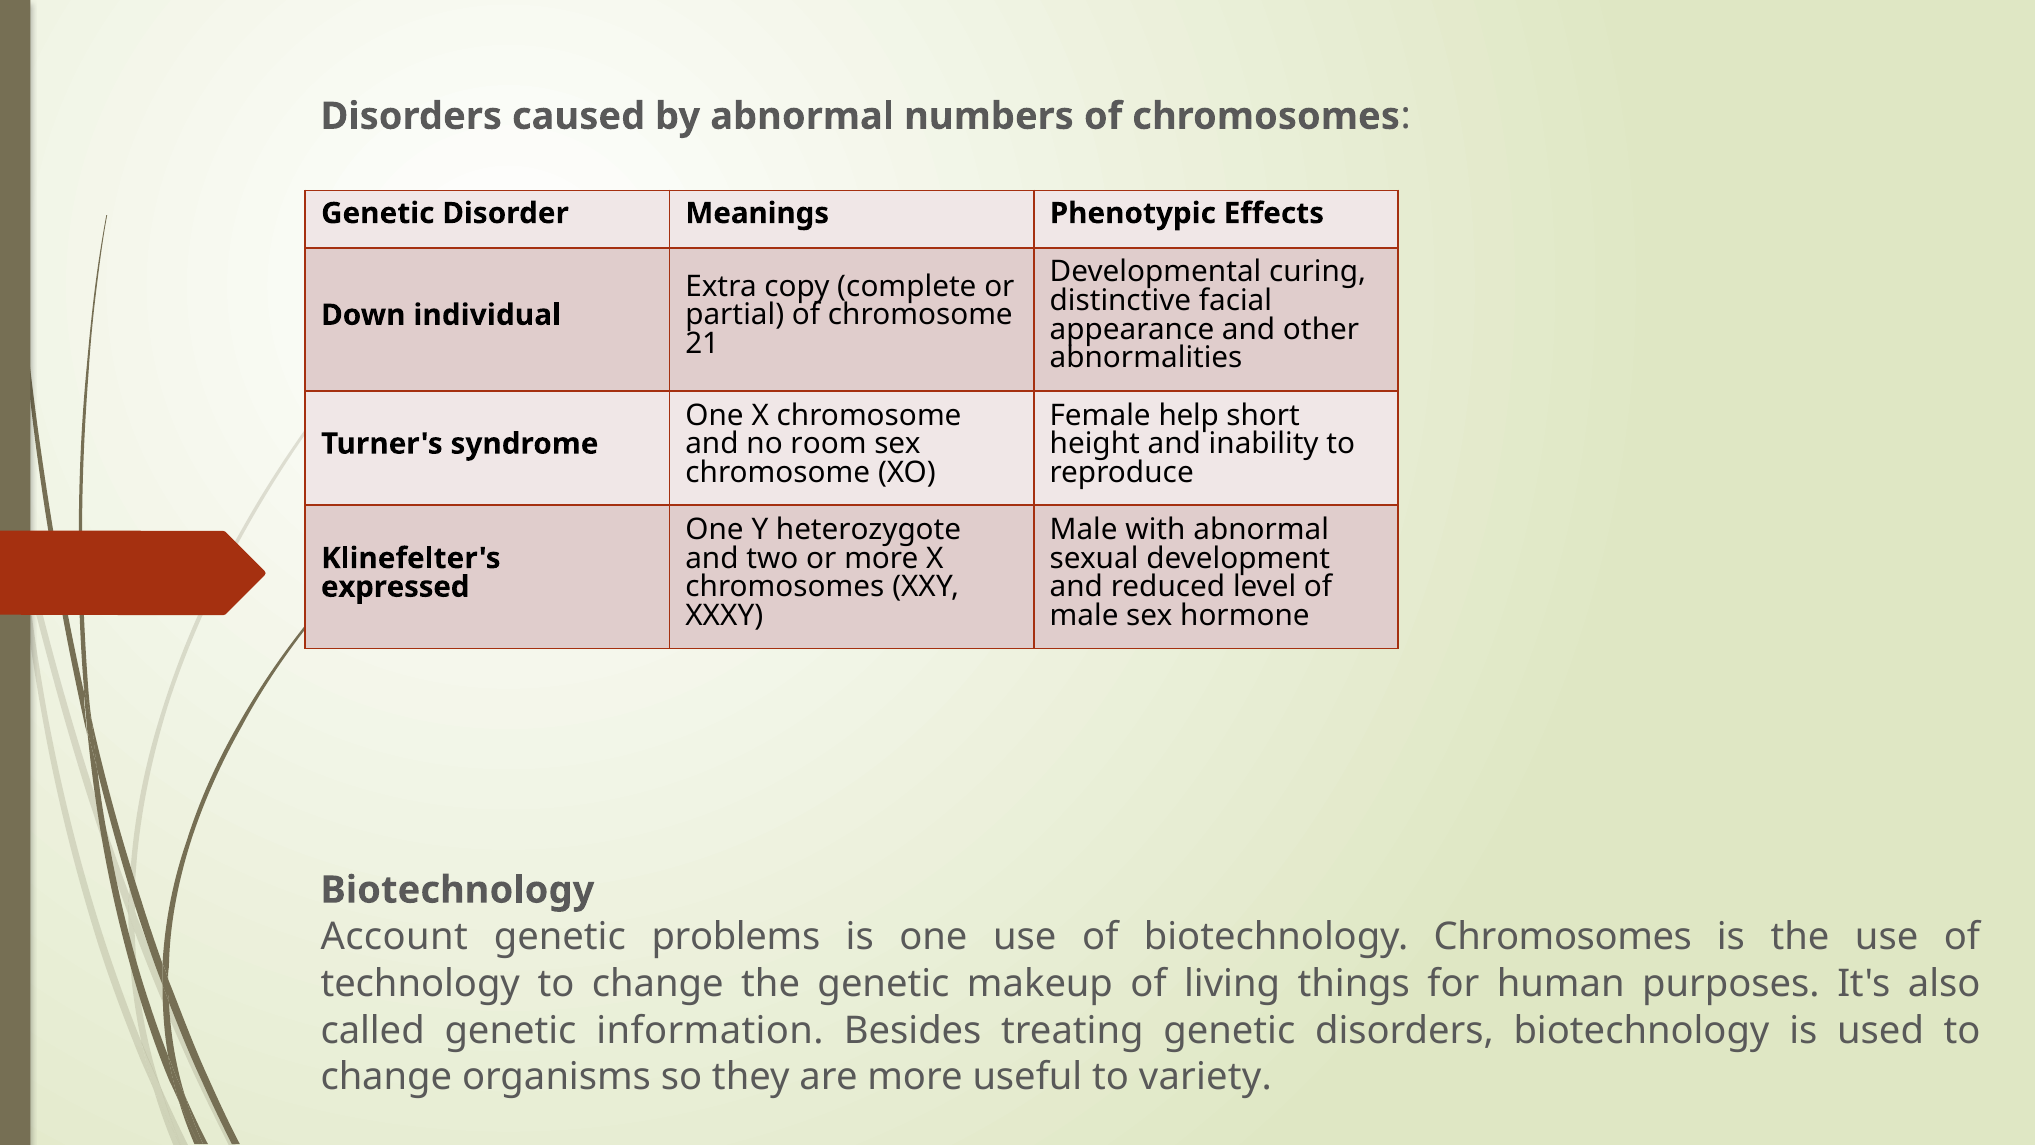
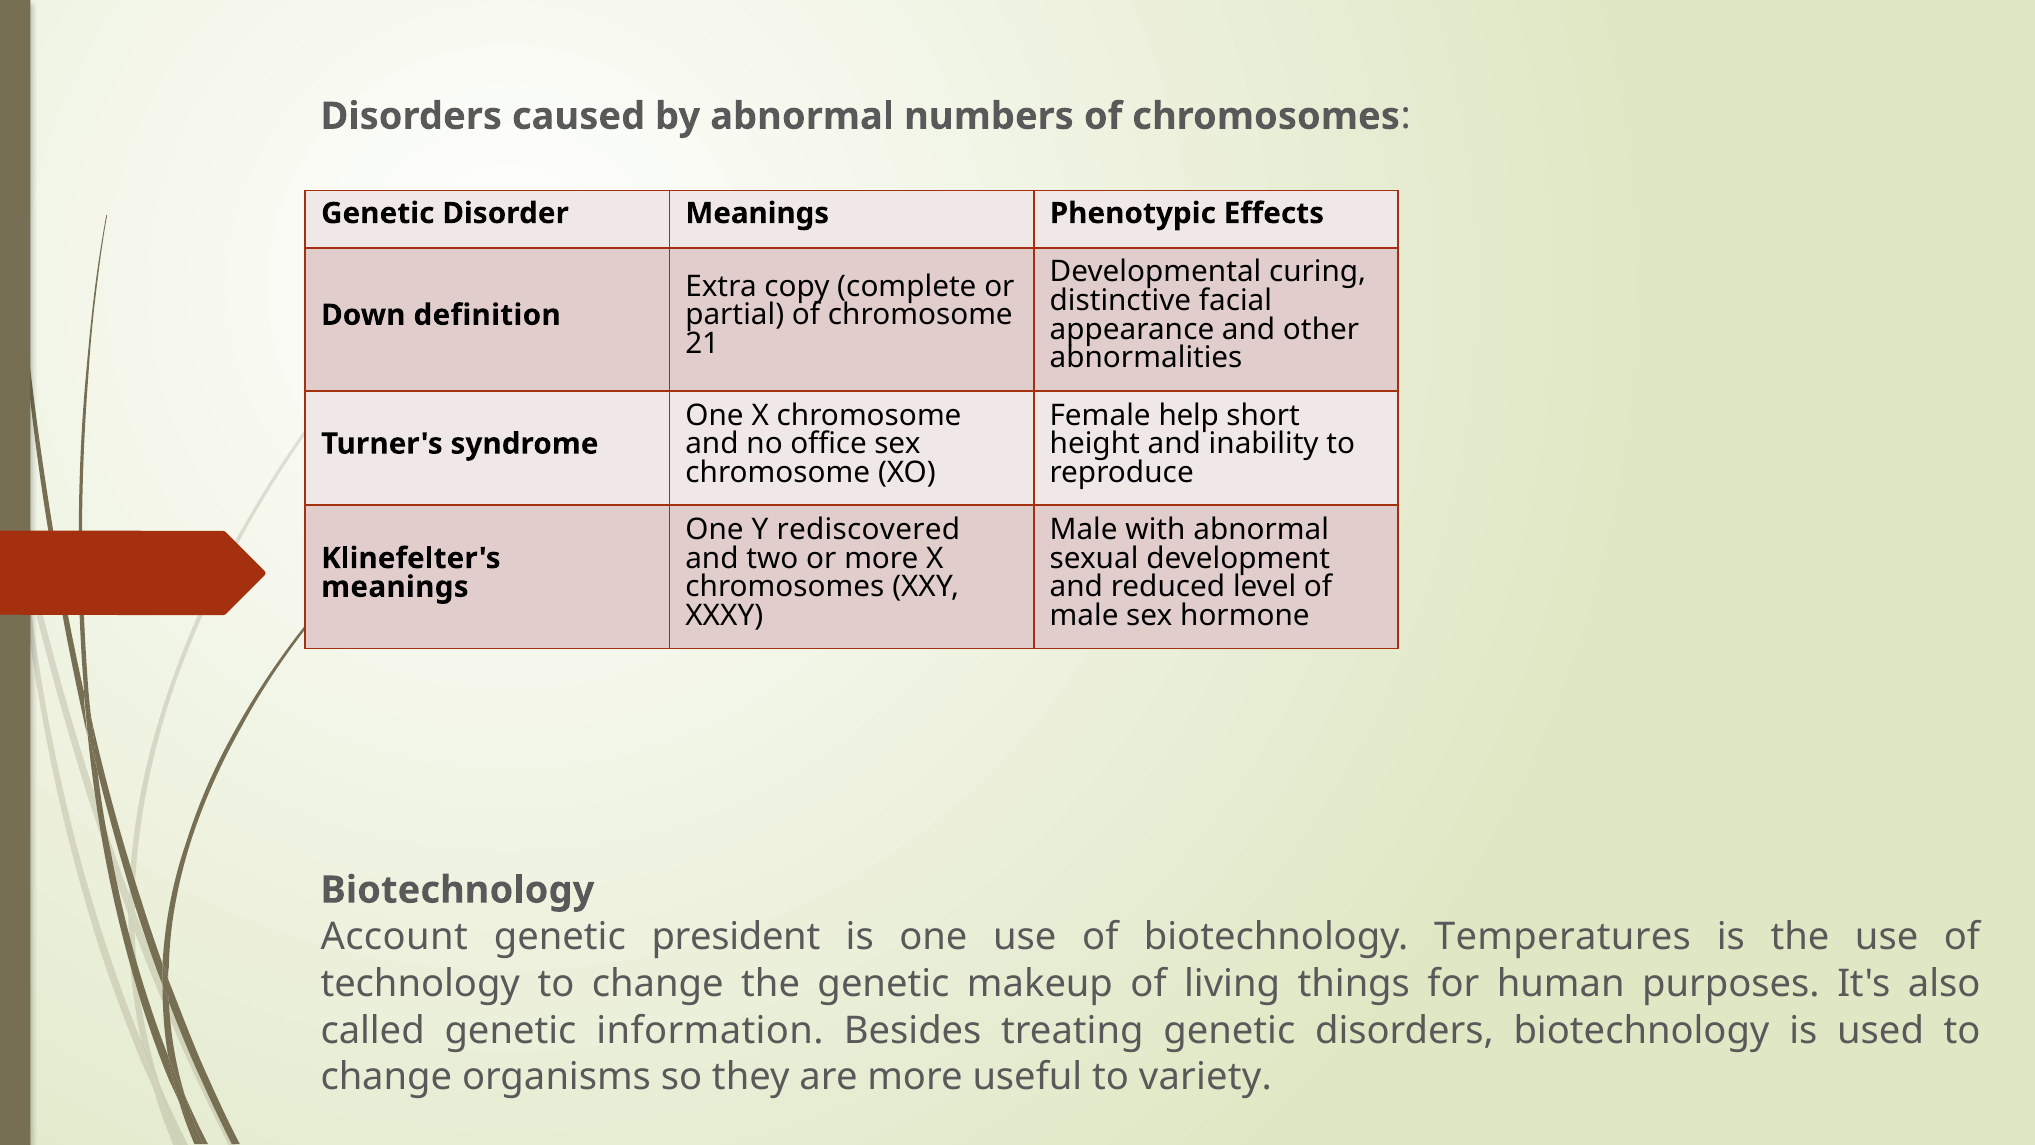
individual: individual -> definition (487, 315)
room: room -> office (829, 444)
heterozygote: heterozygote -> rediscovered (868, 530)
expressed: expressed -> meanings (395, 587)
problems: problems -> president (736, 937)
biotechnology Chromosomes: Chromosomes -> Temperatures (1563, 937)
